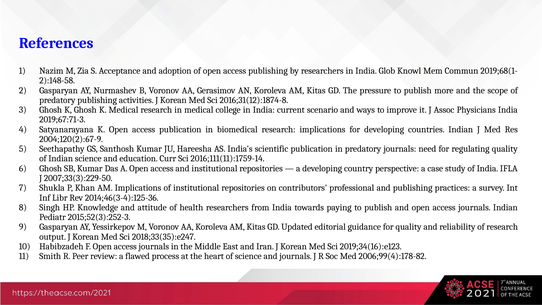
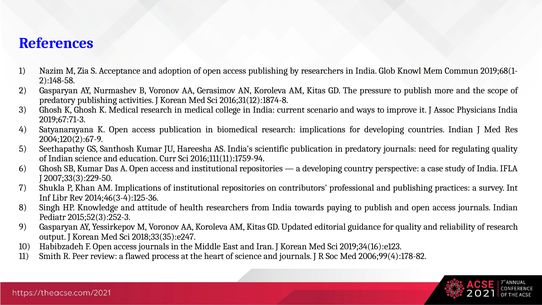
2016;111(11):1759-14: 2016;111(11):1759-14 -> 2016;111(11):1759-94 (228, 159)
